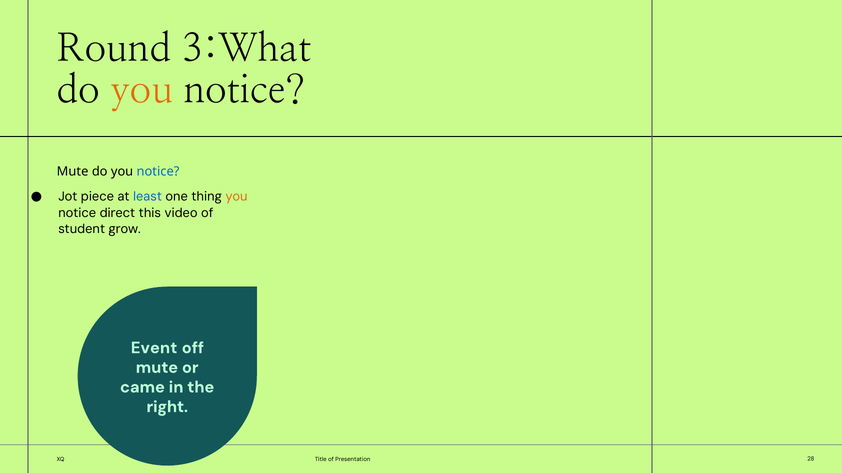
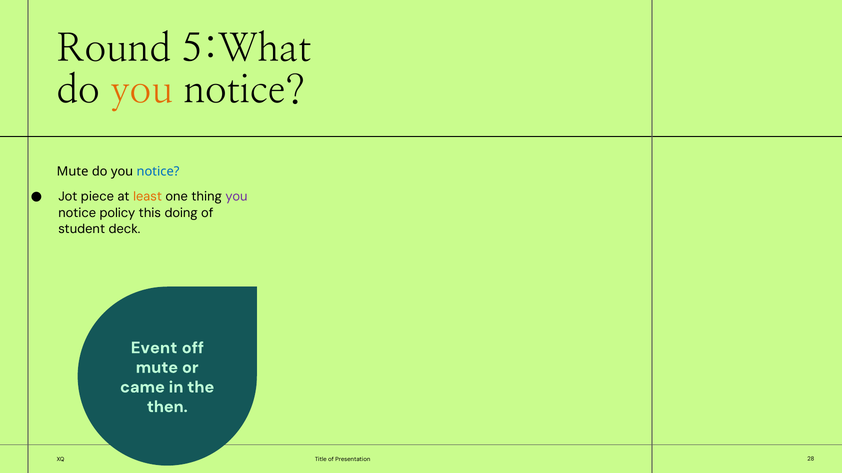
3:What: 3:What -> 5:What (247, 49)
least colour: blue -> orange (148, 197)
you colour: orange -> purple (236, 197)
direct: direct -> policy (117, 213)
video: video -> doing (181, 213)
grow: grow -> deck (125, 229)
right: right -> then (167, 407)
